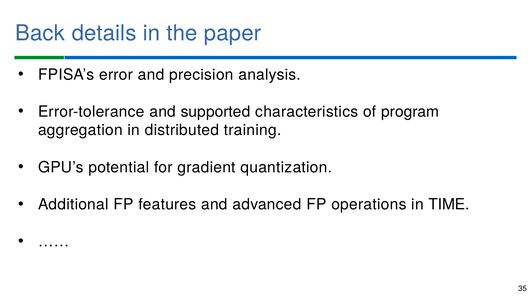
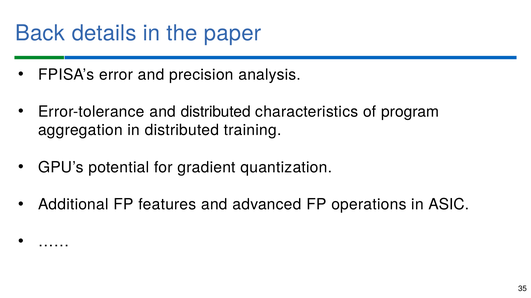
and supported: supported -> distributed (216, 112)
TIME: TIME -> ASIC (449, 205)
